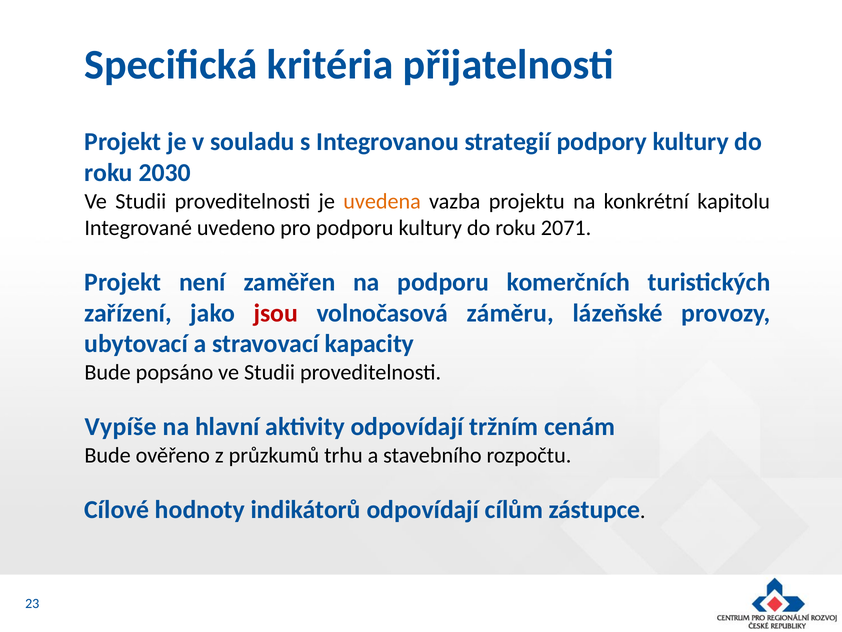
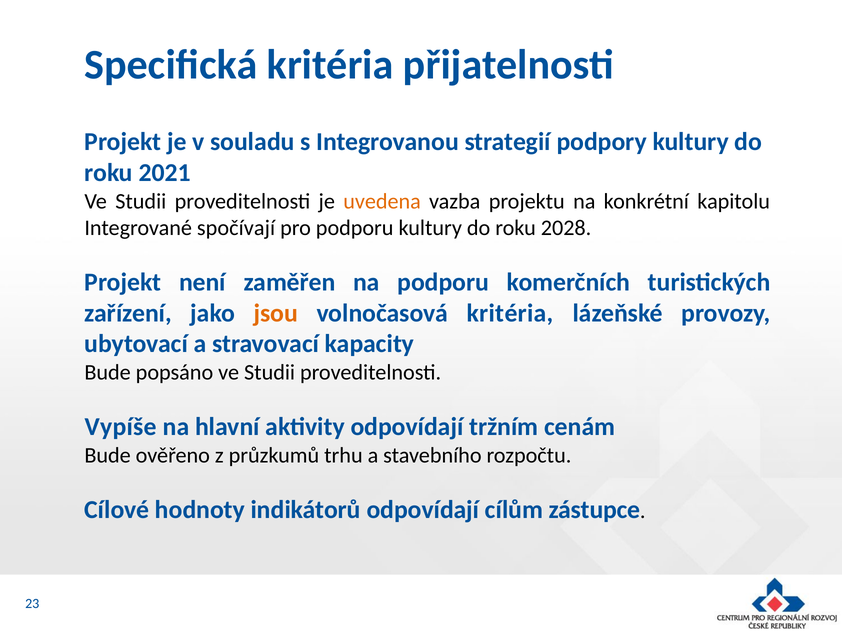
2030: 2030 -> 2021 (165, 173)
uvedeno: uvedeno -> spočívají (236, 228)
2071: 2071 -> 2028 (566, 228)
jsou colour: red -> orange (276, 313)
volnočasová záměru: záměru -> kritéria (510, 313)
